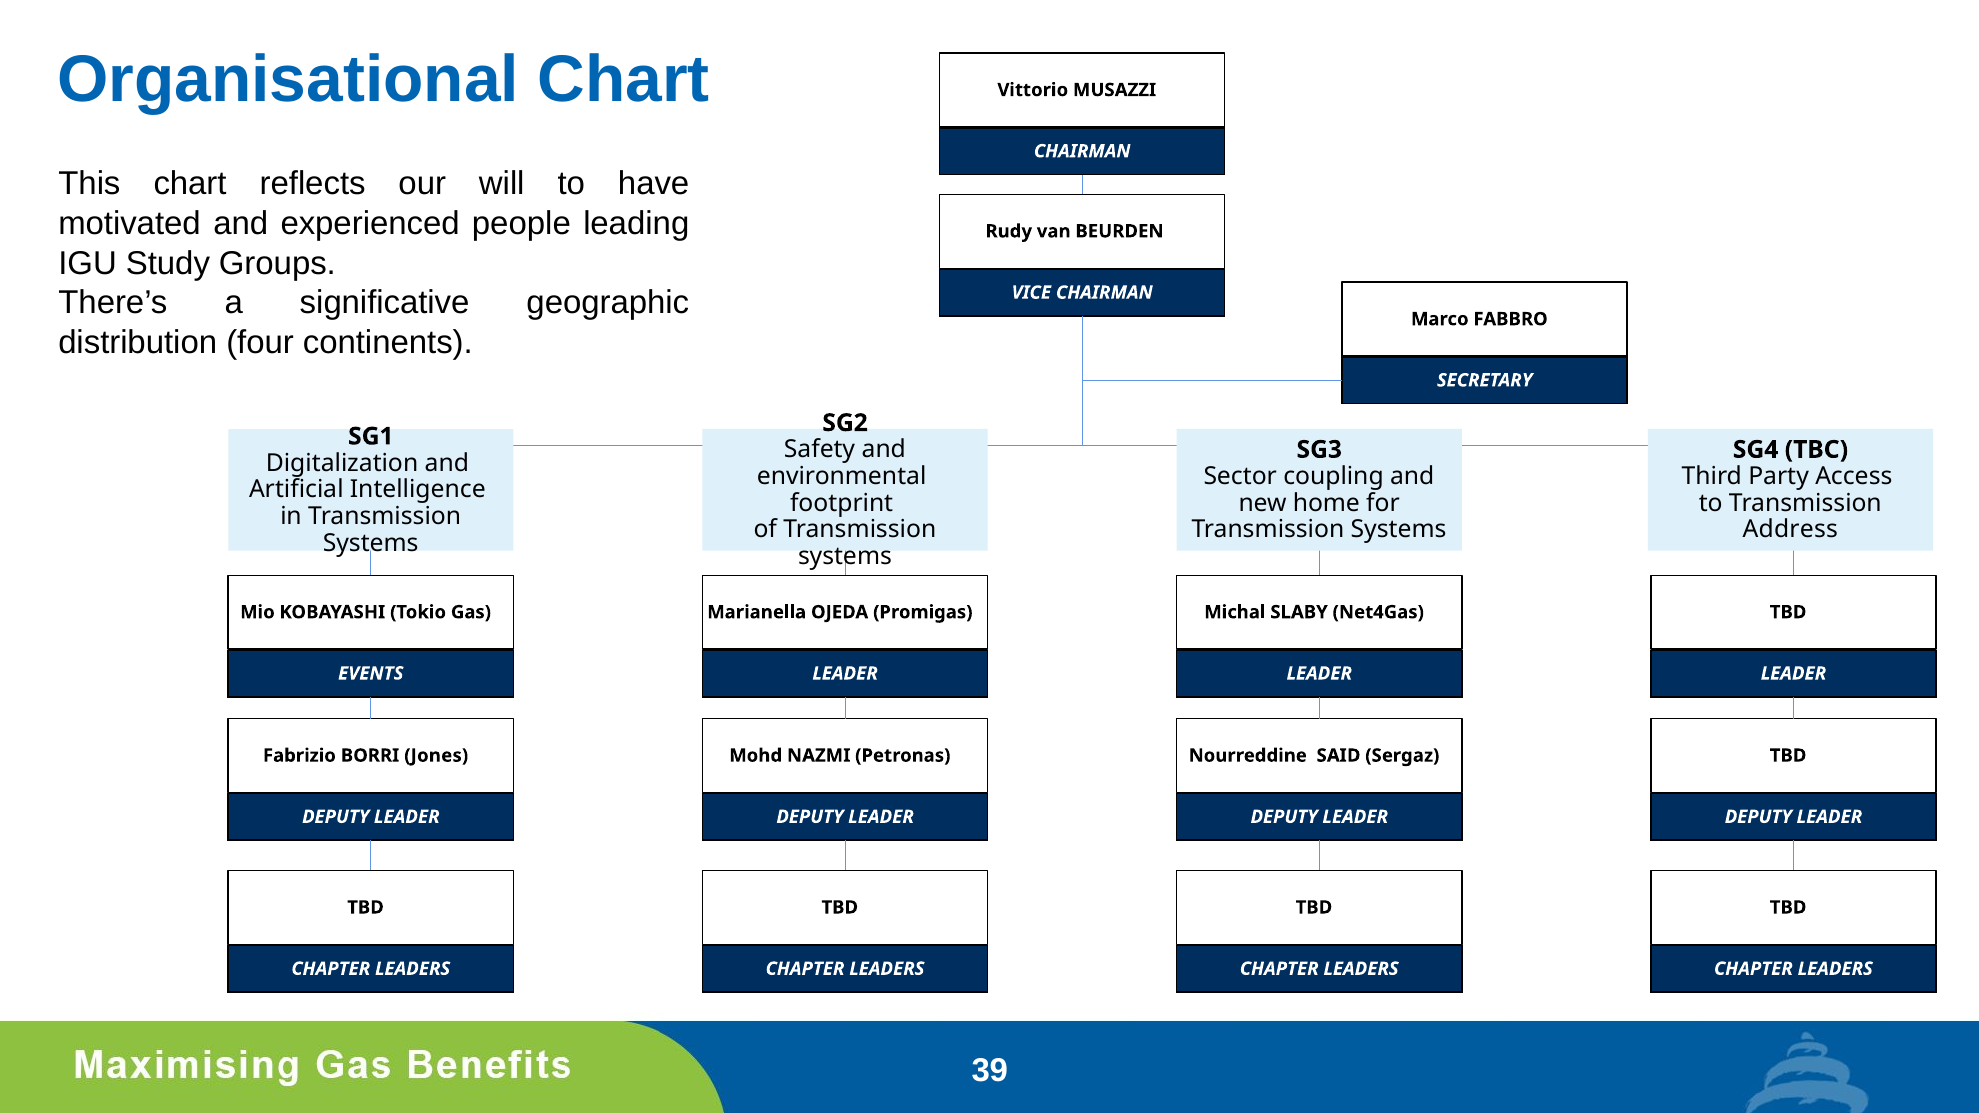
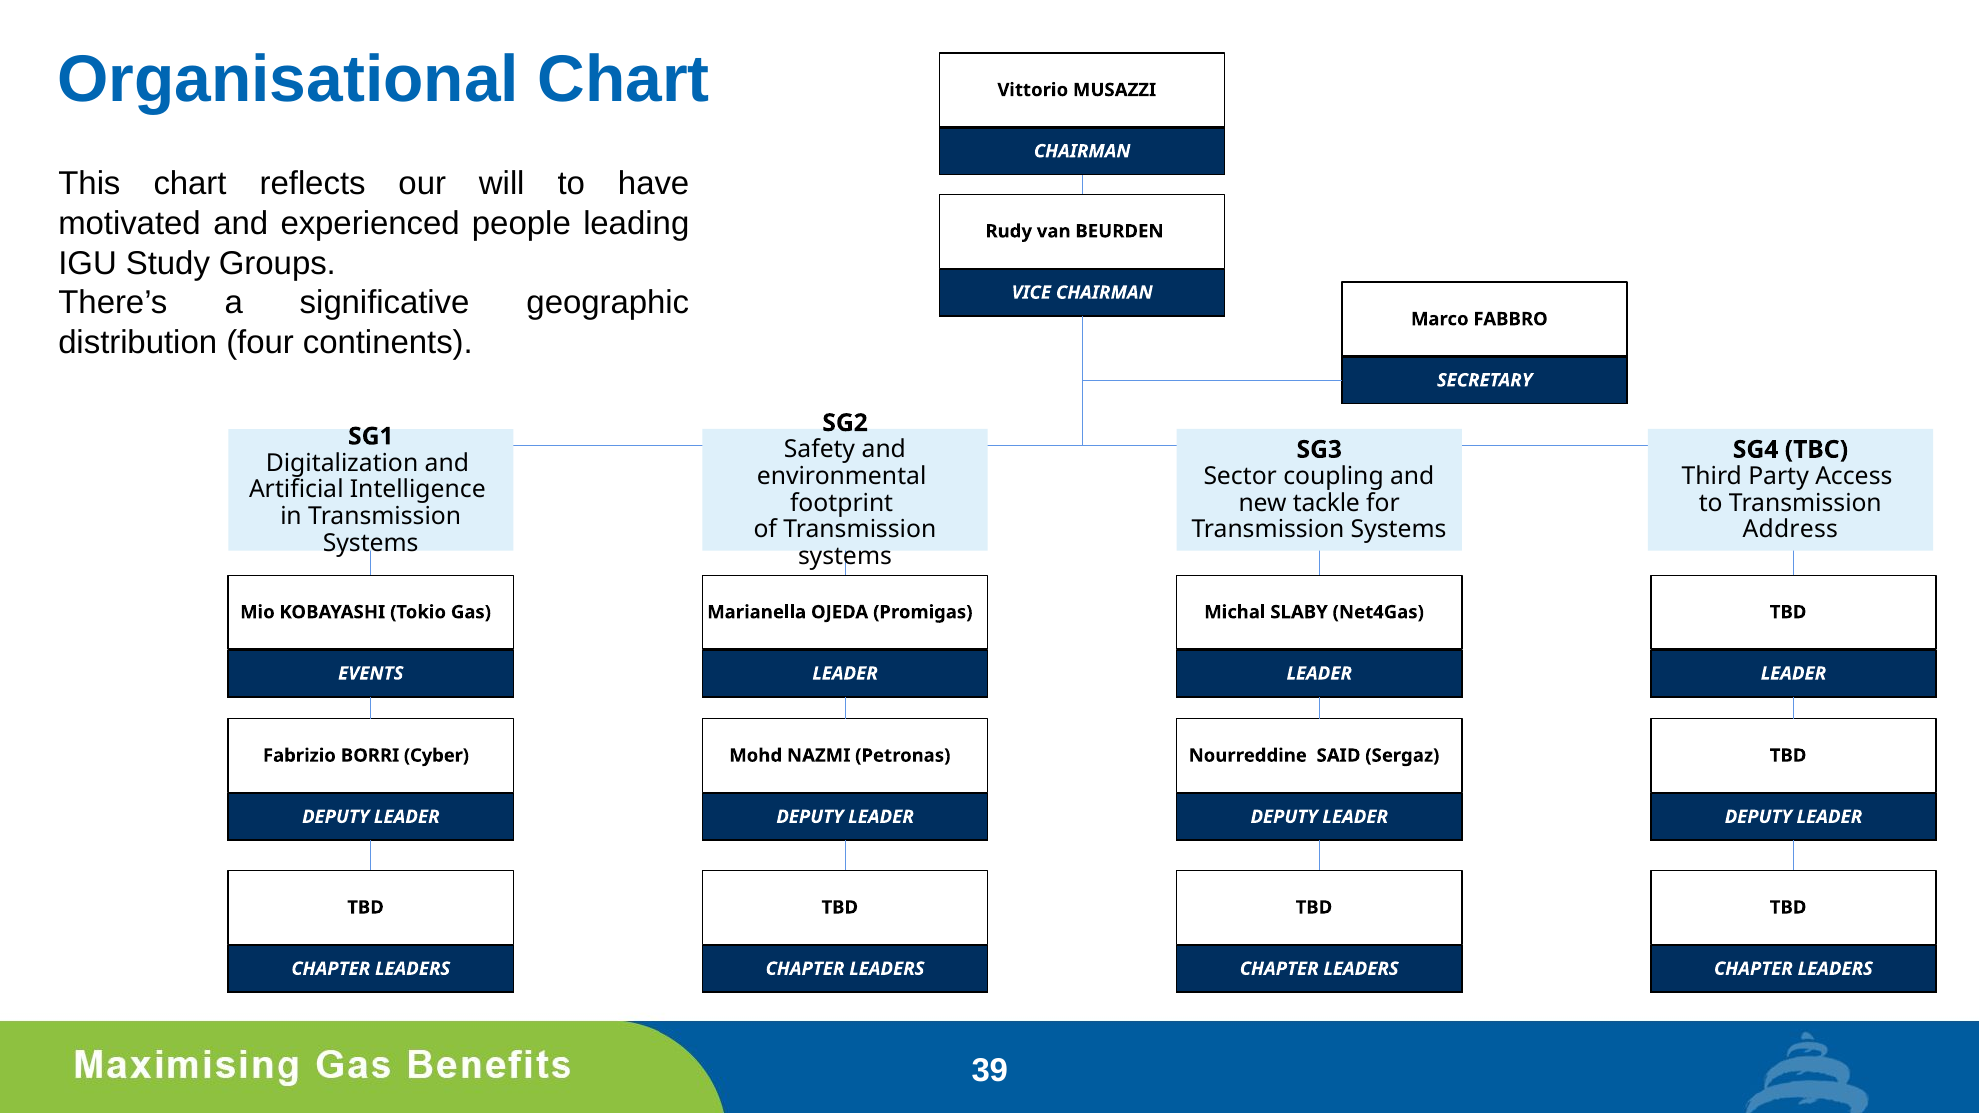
home: home -> tackle (1326, 503)
Jones: Jones -> Cyber (436, 756)
